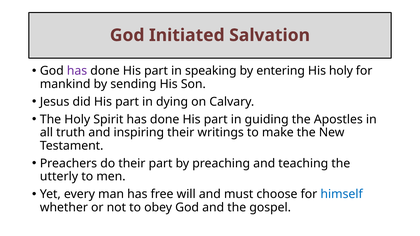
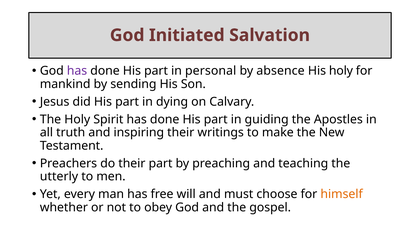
speaking: speaking -> personal (211, 71)
entering: entering -> absence (281, 71)
himself colour: blue -> orange (342, 194)
